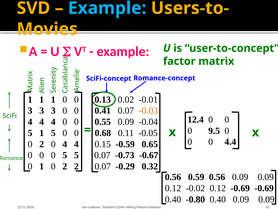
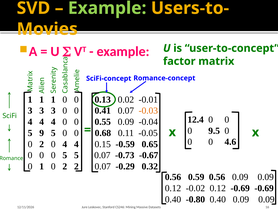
Example colour: light blue -> light green (107, 8)
5 1: 1 -> 9 (42, 133)
4.4: 4.4 -> 4.6 (230, 142)
